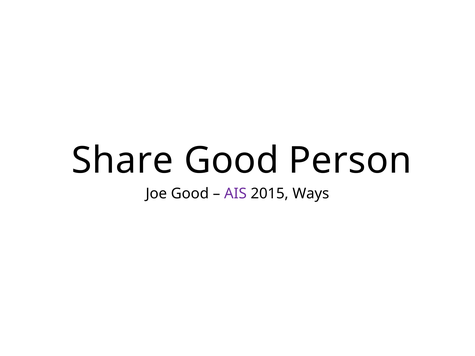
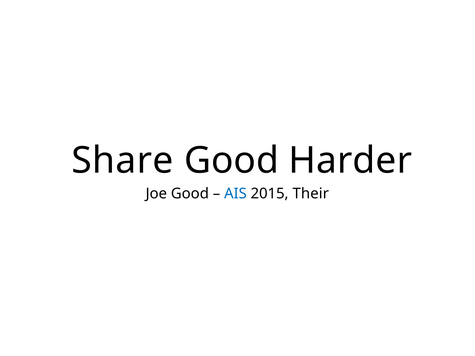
Person: Person -> Harder (350, 161)
AIS colour: purple -> blue (235, 194)
Ways: Ways -> Their (311, 194)
